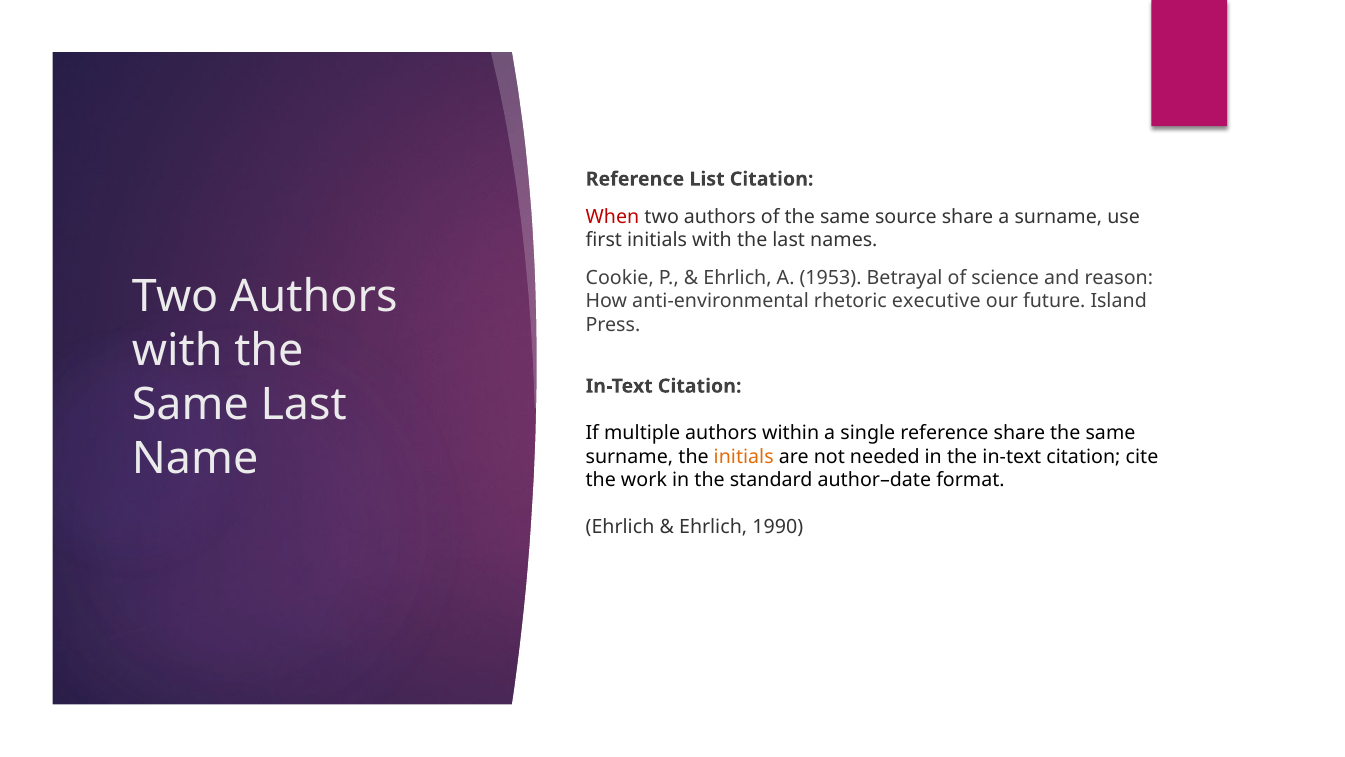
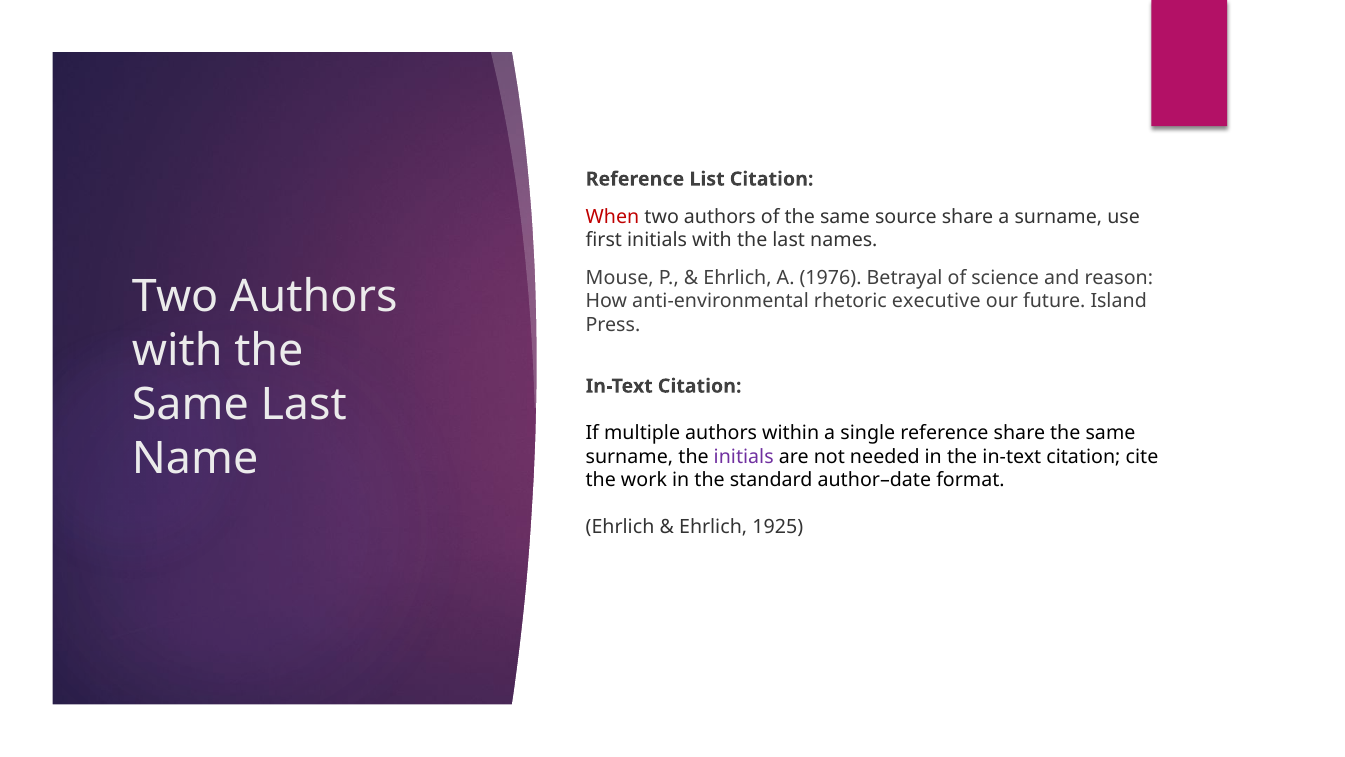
Cookie: Cookie -> Mouse (620, 278)
1953: 1953 -> 1976 (831, 278)
initials colour: orange -> purple (744, 457)
1990: 1990 -> 1925 (778, 527)
